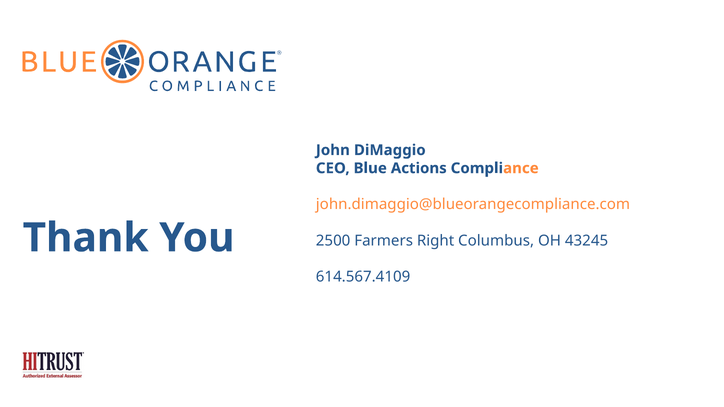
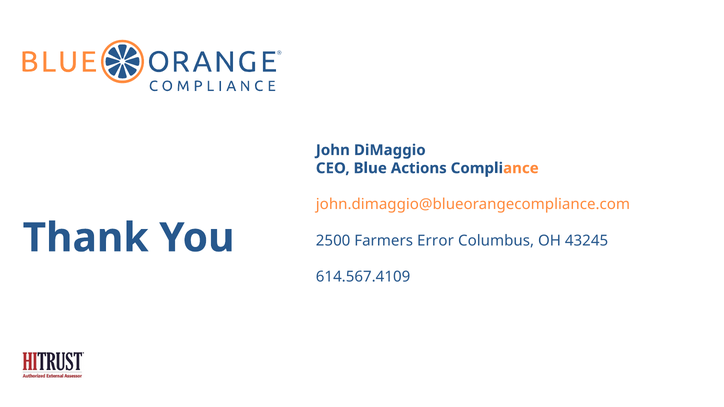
Right: Right -> Error (435, 241)
